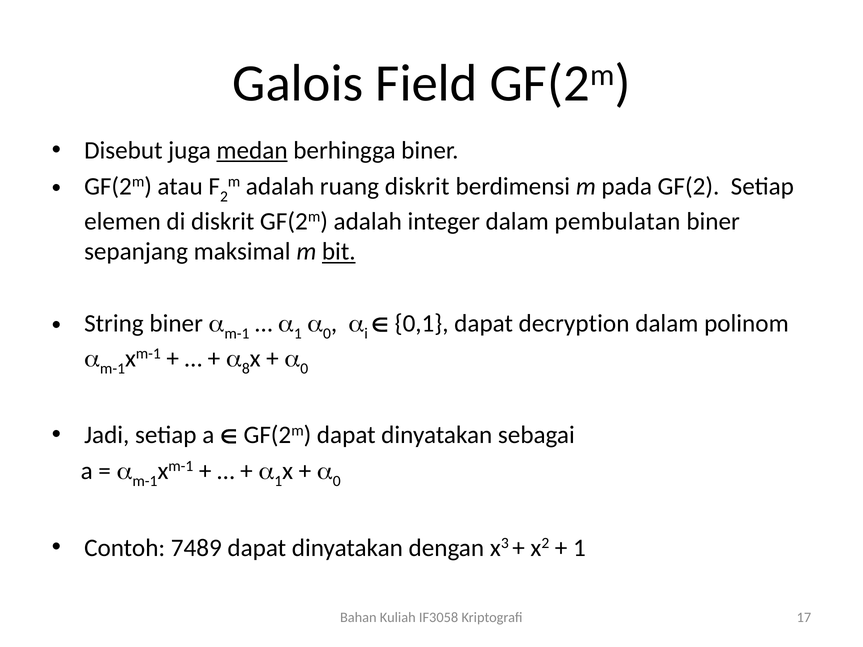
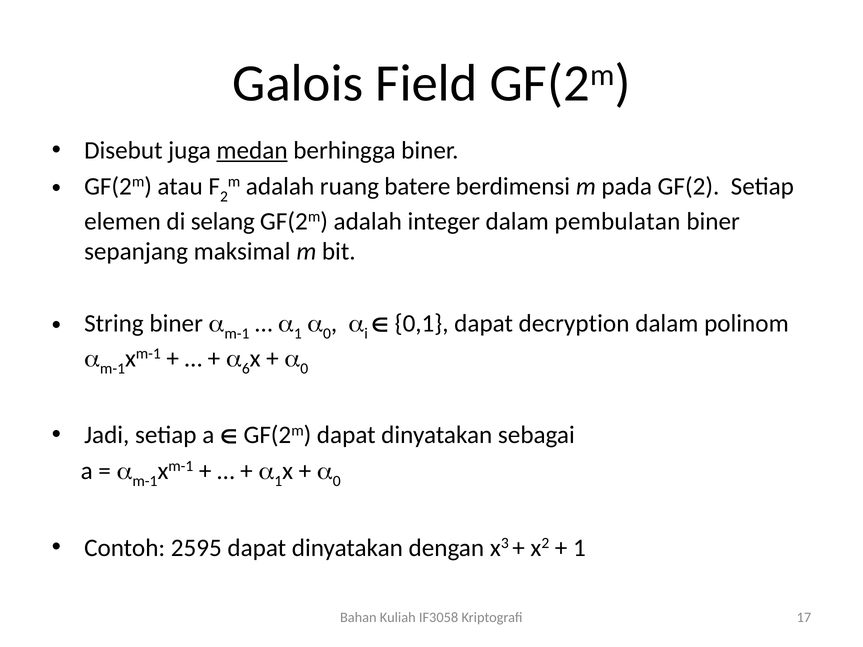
ruang diskrit: diskrit -> batere (417, 187)
di diskrit: diskrit -> selang (223, 222)
bit underline: present -> none (339, 252)
8: 8 -> 6 (246, 369)
7489: 7489 -> 2595 (196, 548)
